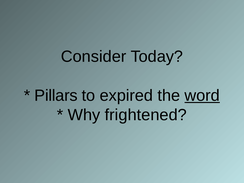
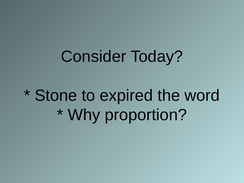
Pillars: Pillars -> Stone (56, 95)
word underline: present -> none (202, 95)
frightened: frightened -> proportion (146, 115)
